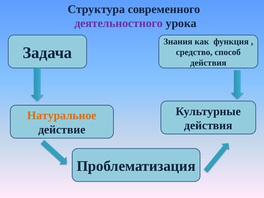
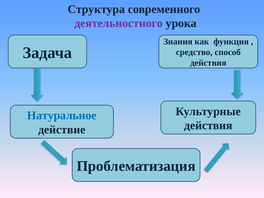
Натуральное colour: orange -> blue (62, 115)
